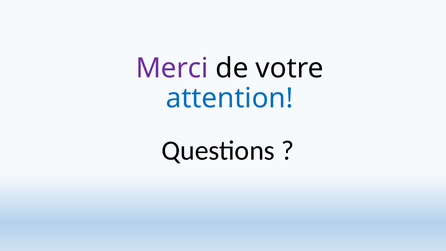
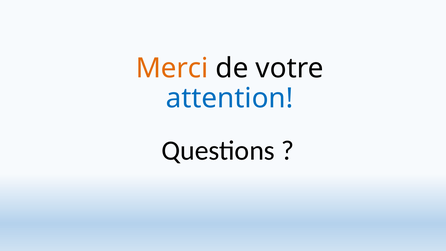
Merci colour: purple -> orange (172, 68)
